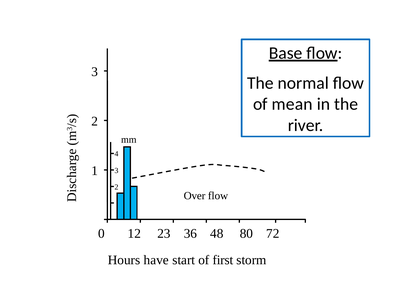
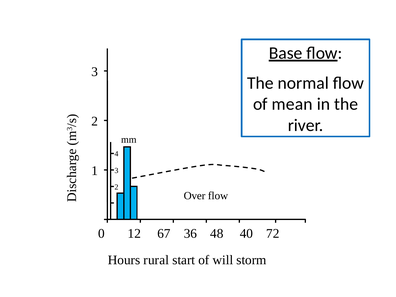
23: 23 -> 67 (164, 234)
80: 80 -> 40 (246, 234)
have: have -> rural (156, 260)
first: first -> will (223, 260)
